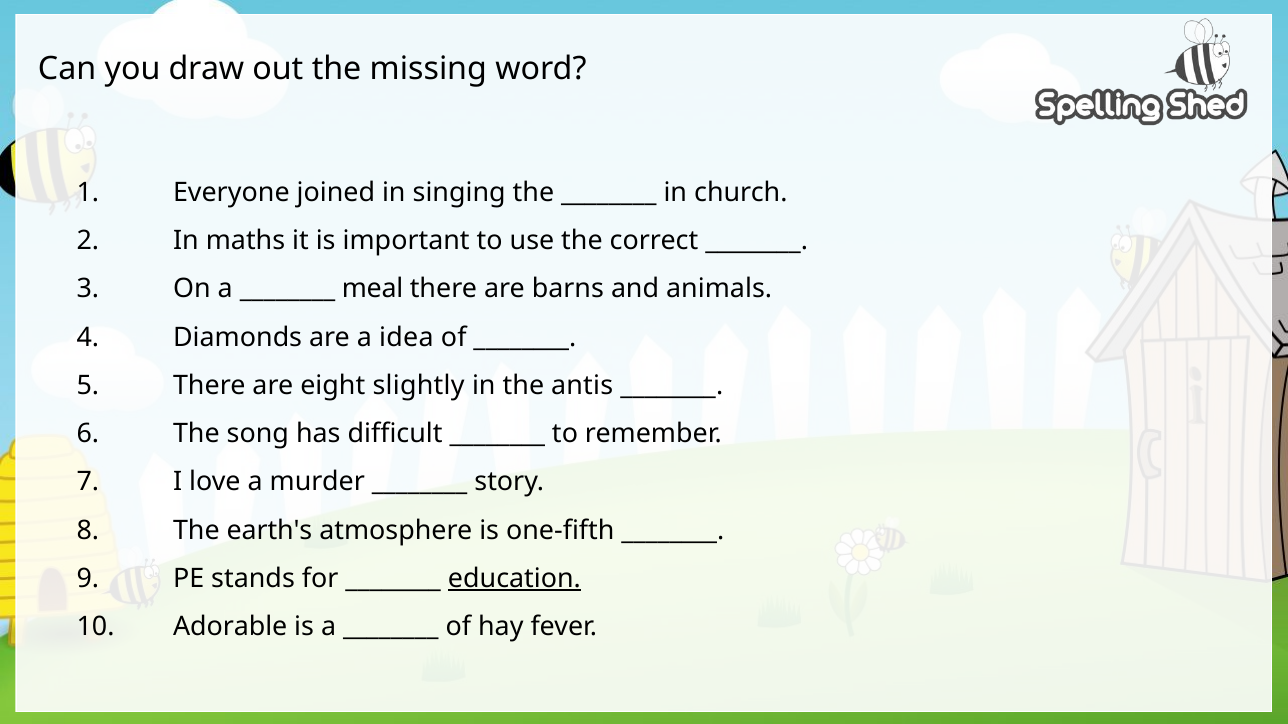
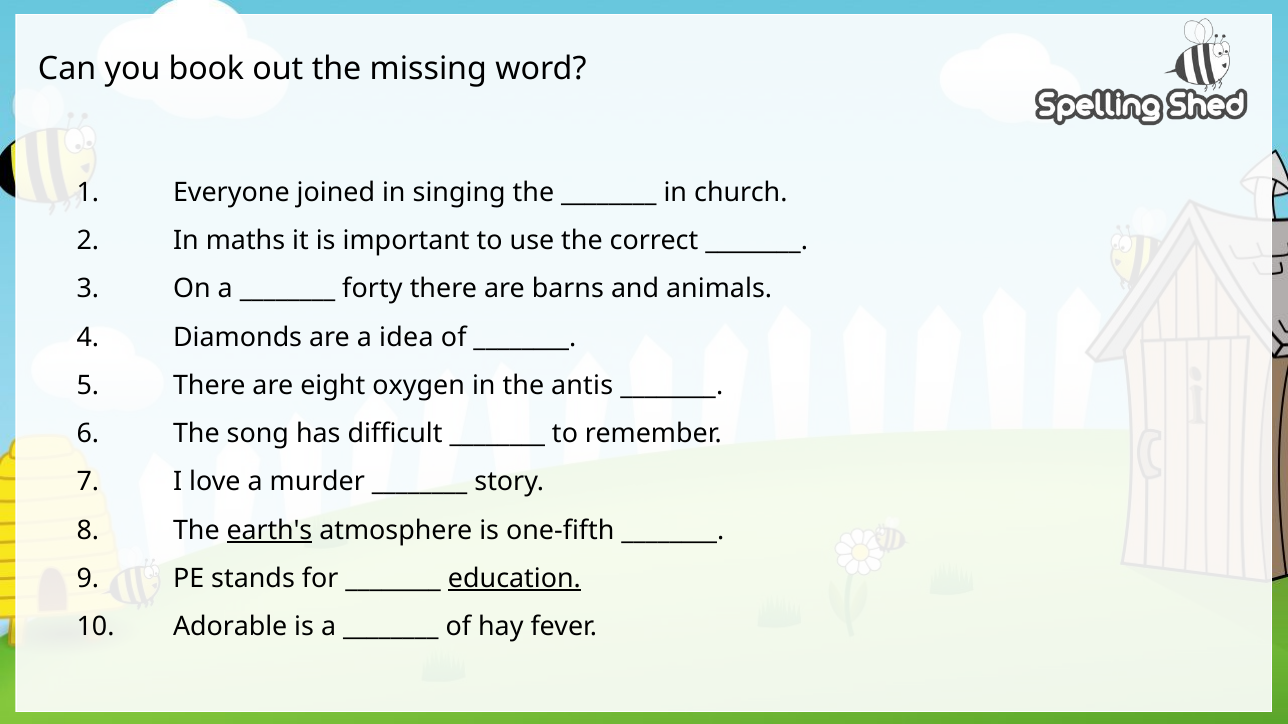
draw: draw -> book (206, 68)
meal: meal -> forty (372, 289)
slightly: slightly -> oxygen (419, 386)
earth's underline: none -> present (270, 531)
